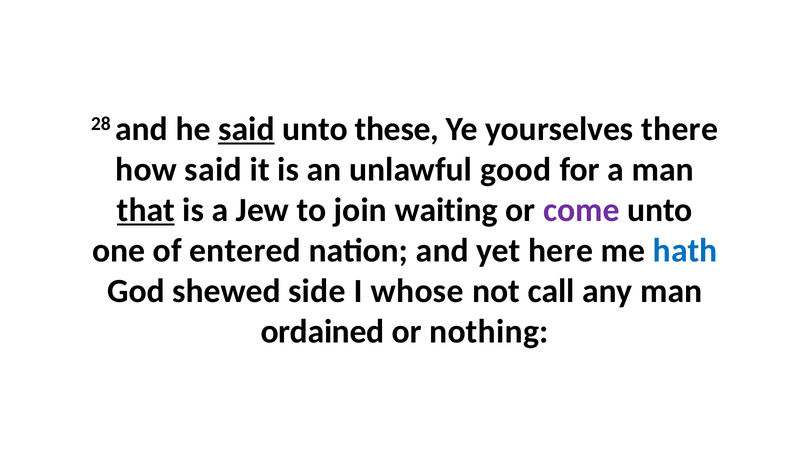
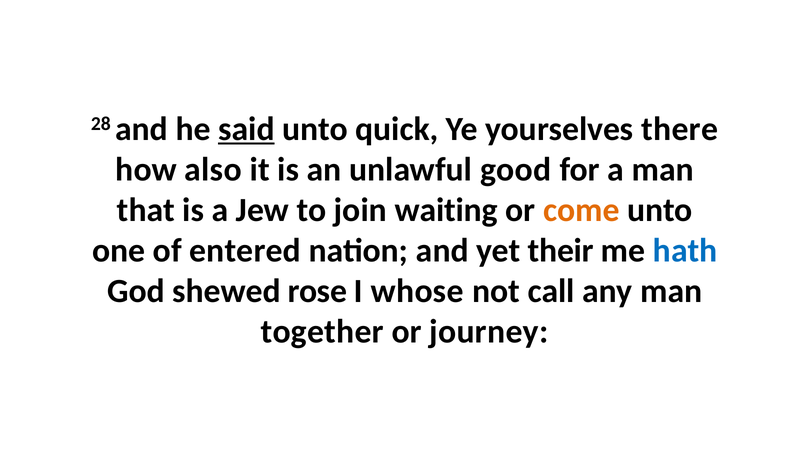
these: these -> quick (397, 129)
how said: said -> also (213, 169)
that underline: present -> none (146, 210)
come colour: purple -> orange (581, 210)
here: here -> their (561, 250)
side: side -> rose (317, 291)
ordained: ordained -> together (322, 331)
nothing: nothing -> journey (489, 331)
